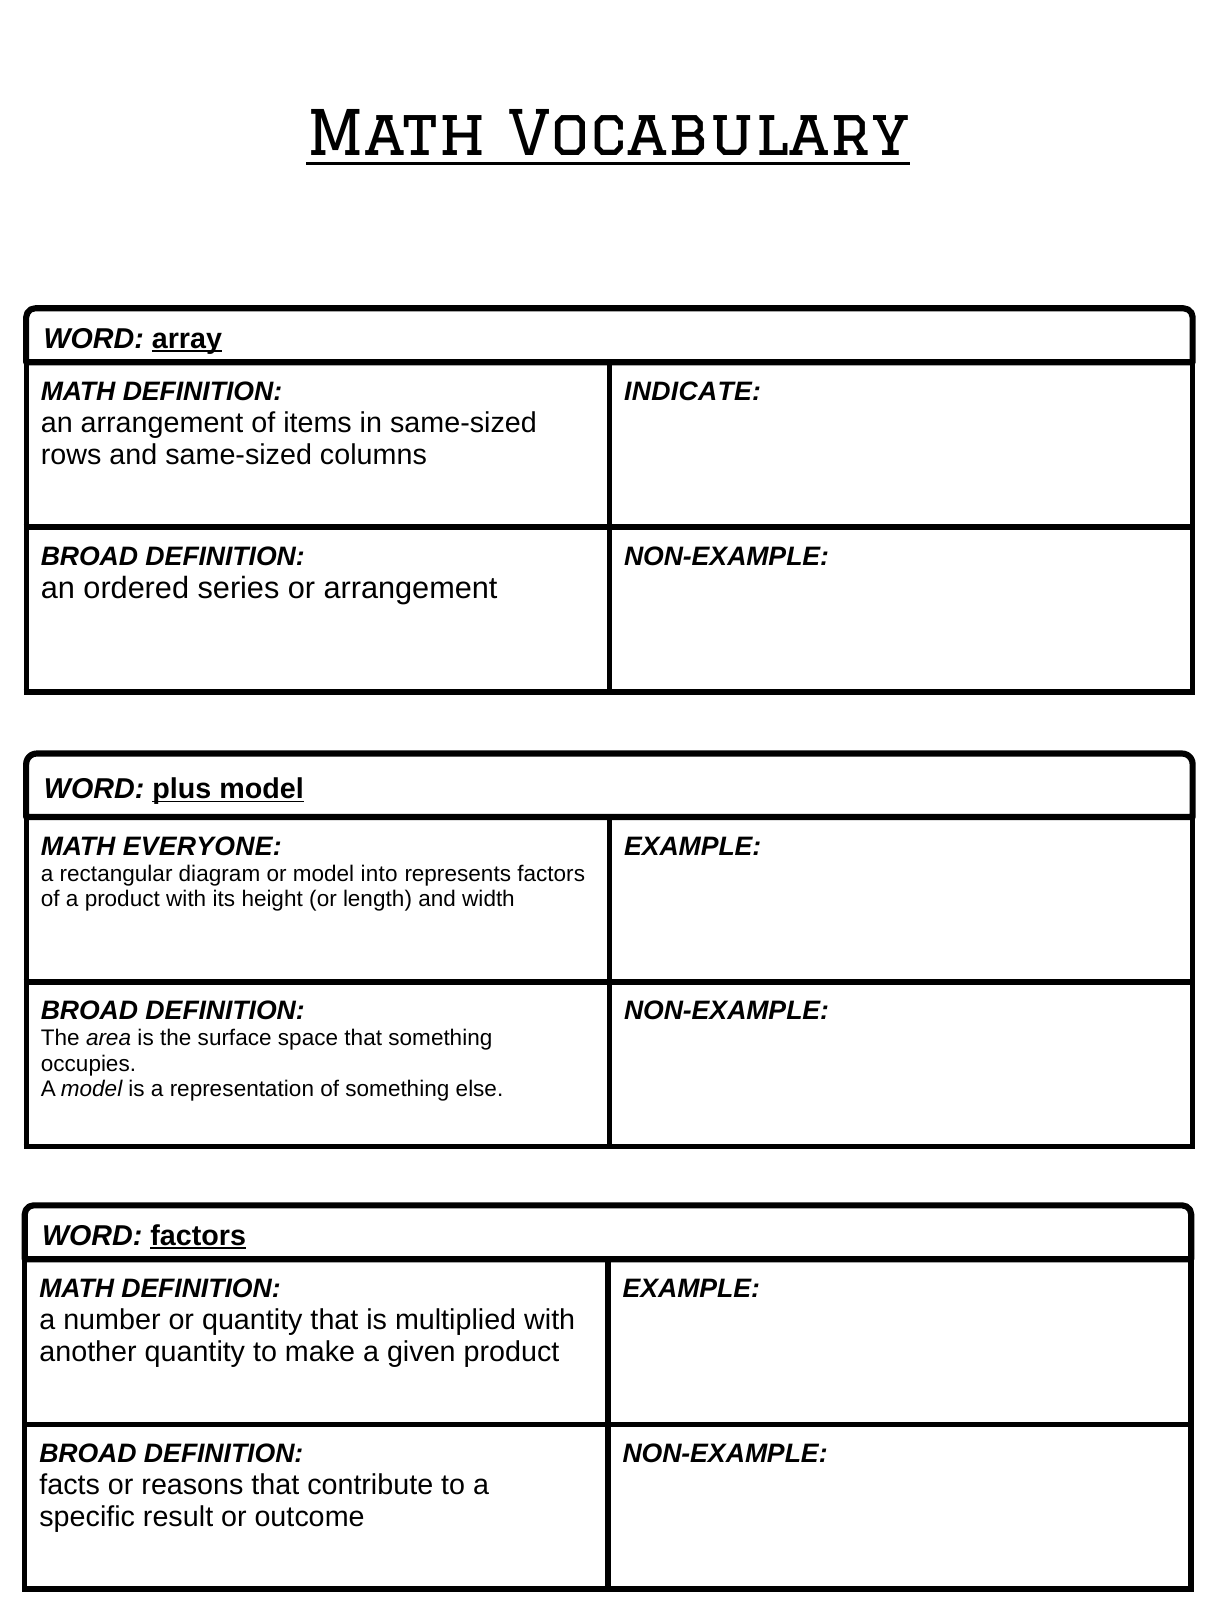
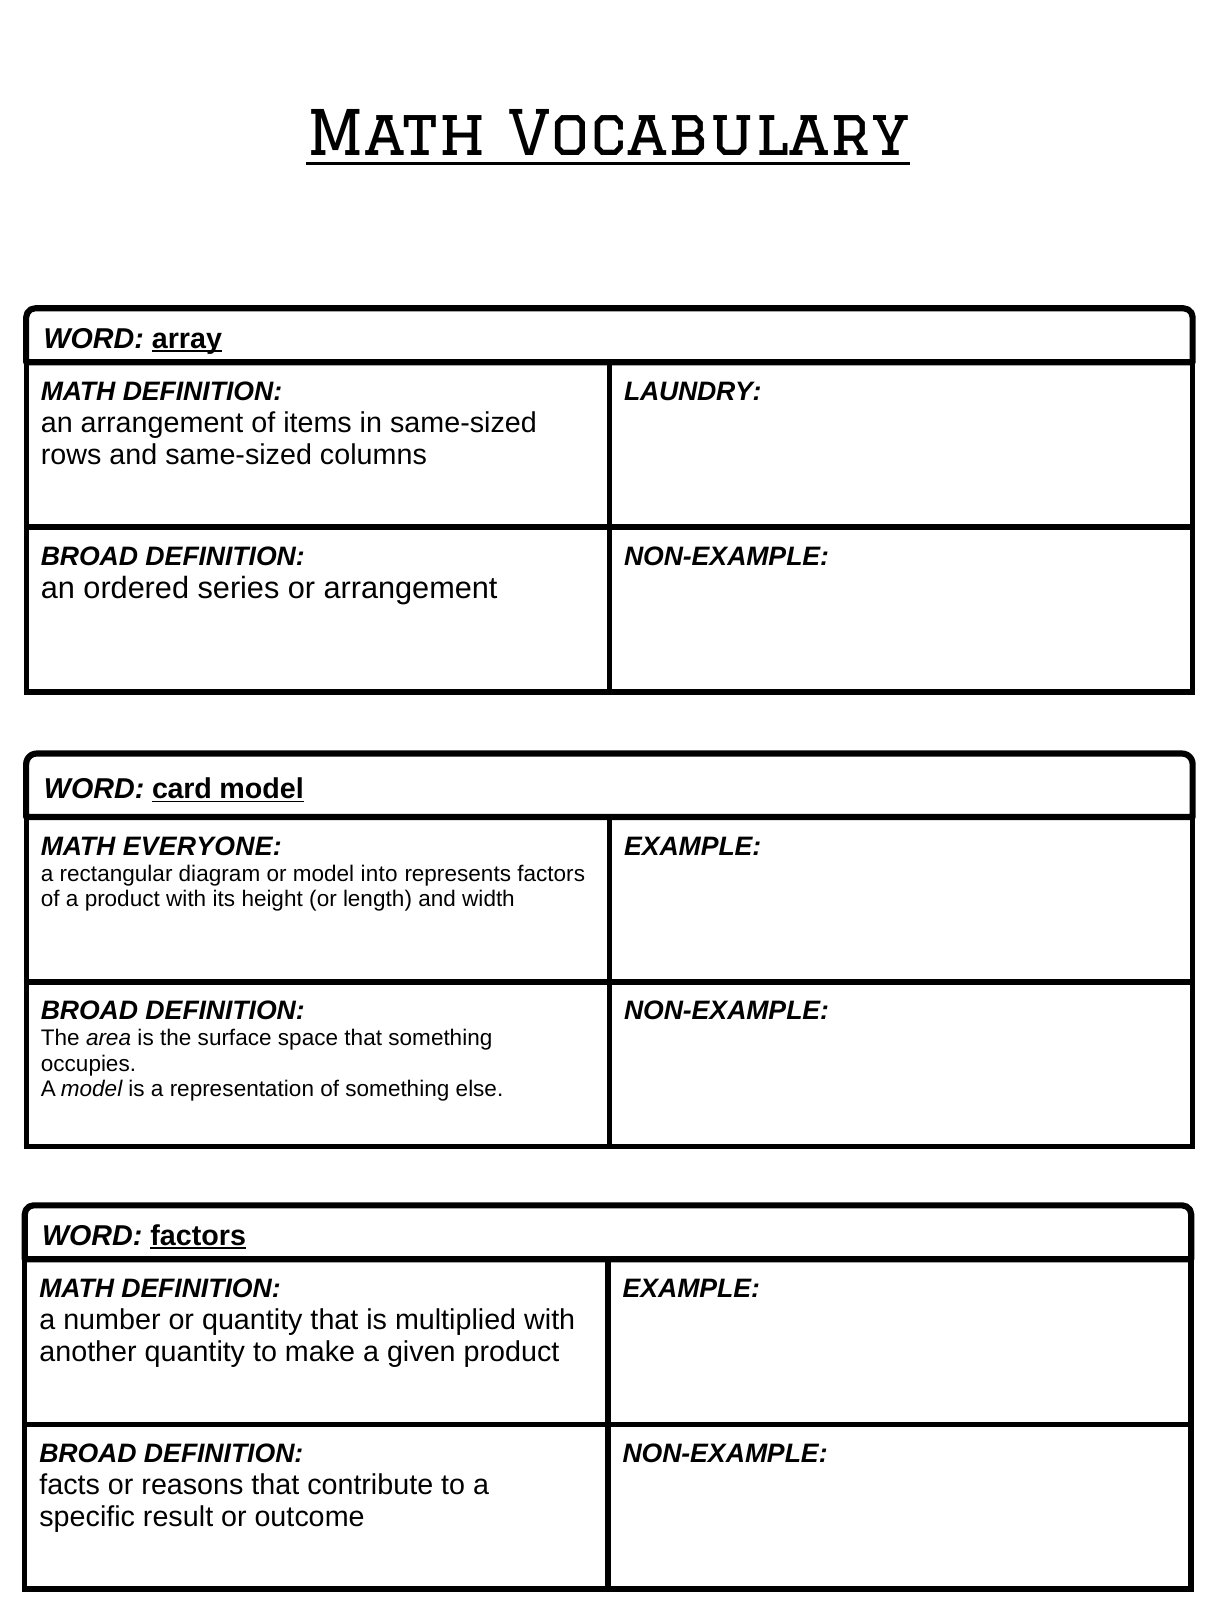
INDICATE: INDICATE -> LAUNDRY (693, 391)
plus: plus -> card (182, 788)
